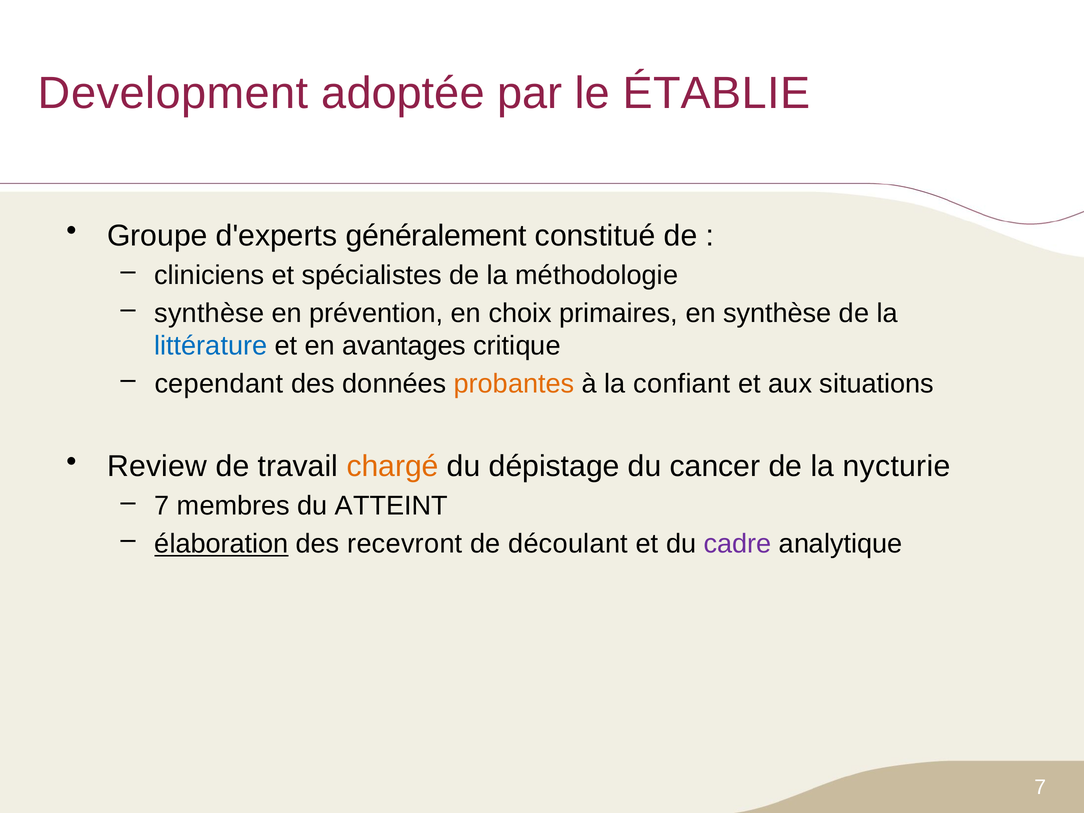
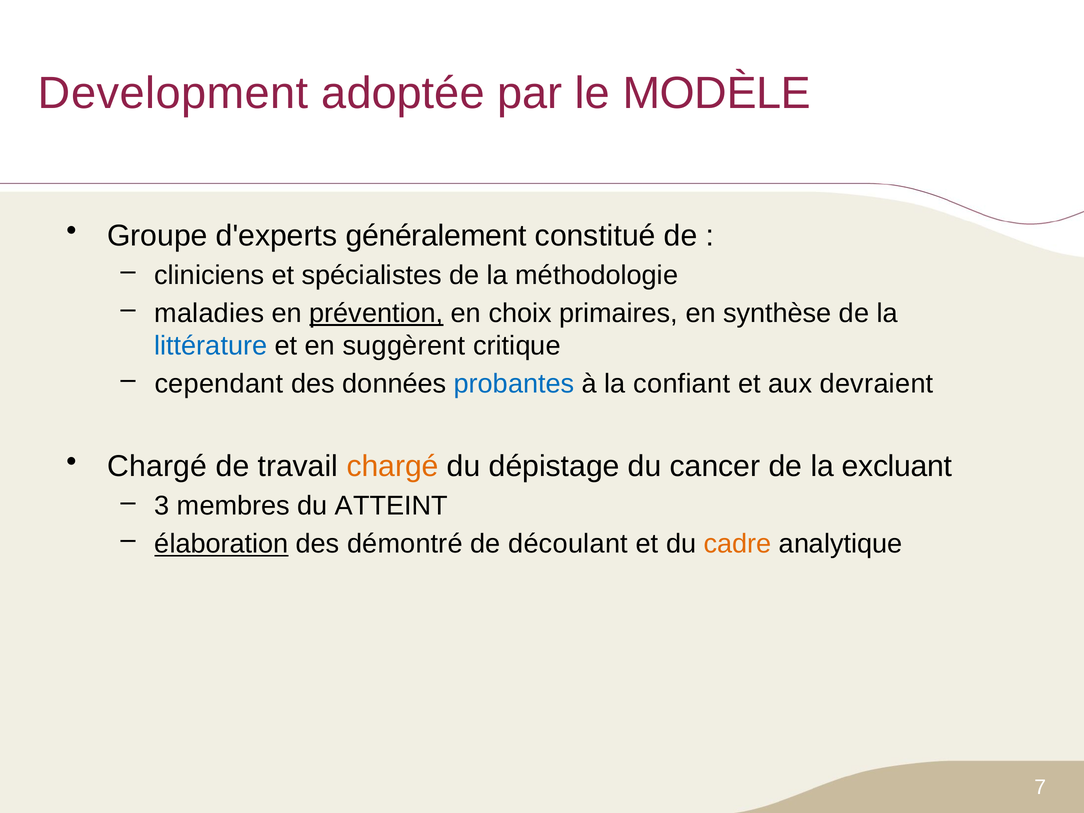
ÉTABLIE: ÉTABLIE -> MODÈLE (717, 93)
synthèse: synthèse -> maladies (209, 313)
prévention underline: none -> present (376, 313)
avantages: avantages -> suggèrent (404, 346)
probantes colour: orange -> blue (514, 384)
situations: situations -> devraient (877, 384)
Review: Review -> Chargé (157, 467)
nycturie: nycturie -> excluant (897, 467)
7: 7 -> 3 (162, 506)
recevront: recevront -> démontré (405, 544)
cadre colour: purple -> orange (737, 544)
